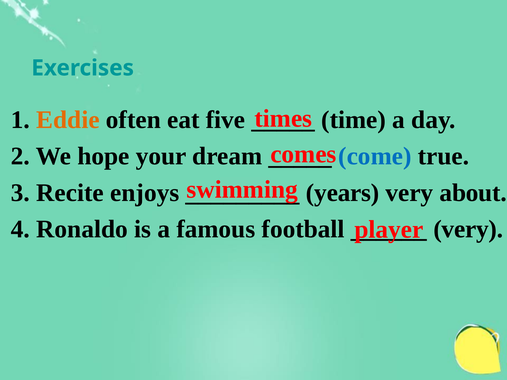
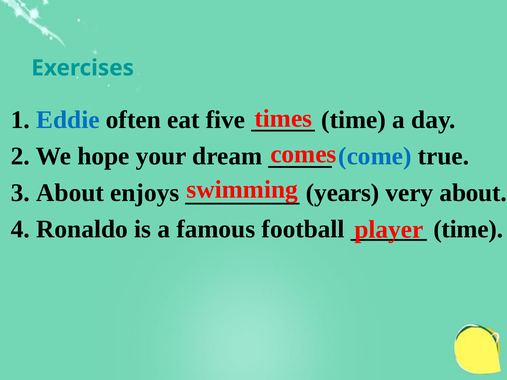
Eddie colour: orange -> blue (68, 120)
3 Recite: Recite -> About (70, 193)
very: very -> time (468, 229)
